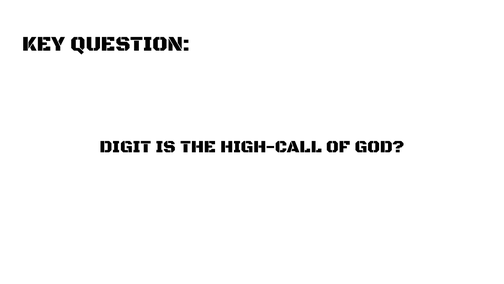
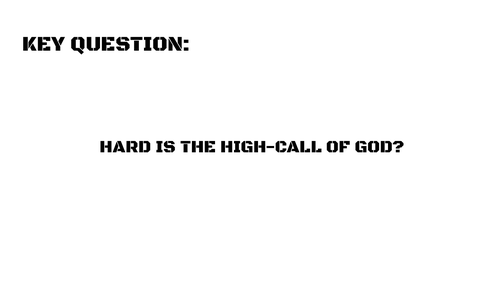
DIGIT: DIGIT -> HARD (125, 146)
